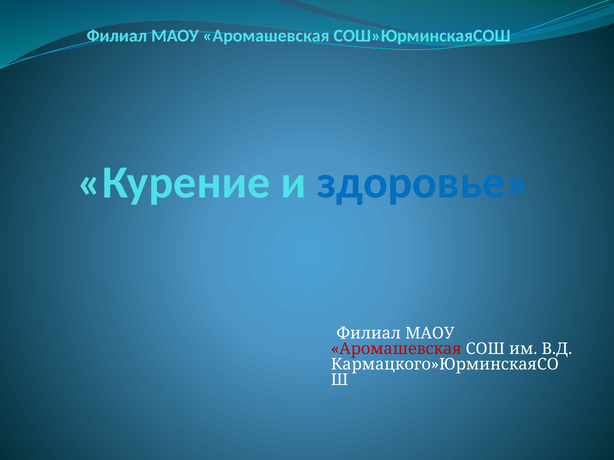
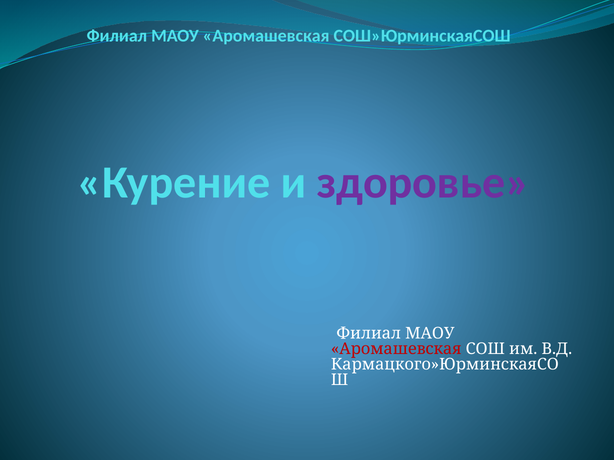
здоровье colour: blue -> purple (423, 183)
